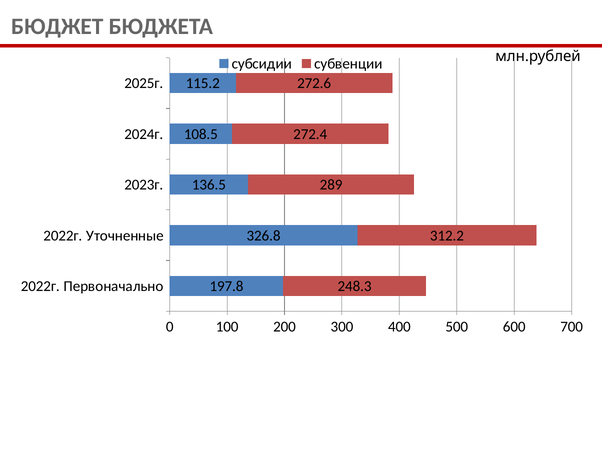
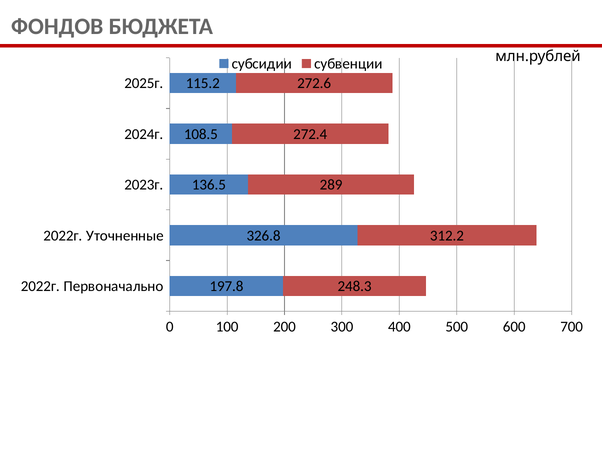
БЮДЖЕТ: БЮДЖЕТ -> ФОНДОВ (57, 26)
